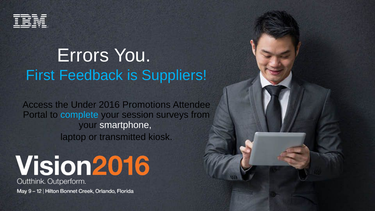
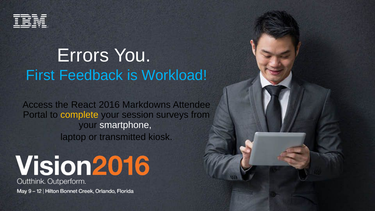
Suppliers: Suppliers -> Workload (174, 75)
Under: Under -> React (83, 105)
Promotions: Promotions -> Markdowns (146, 105)
complete colour: light blue -> yellow (79, 115)
